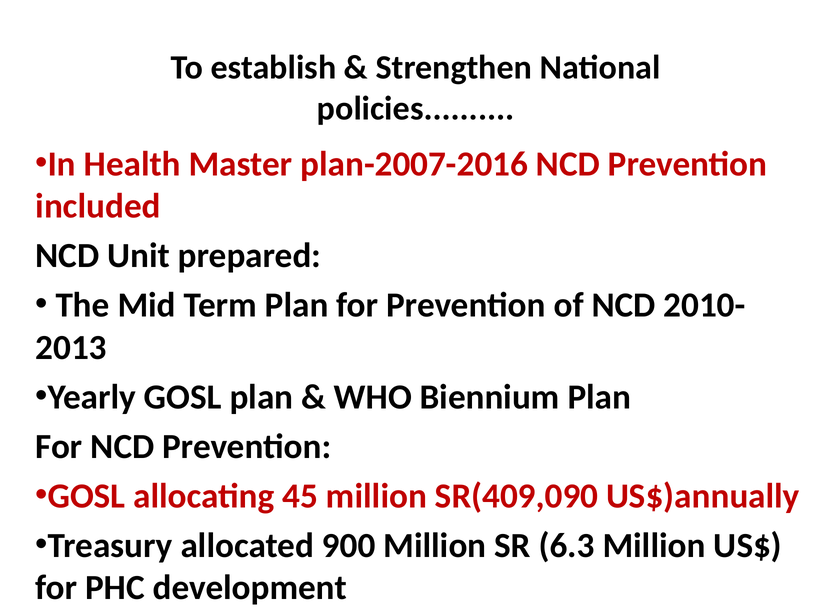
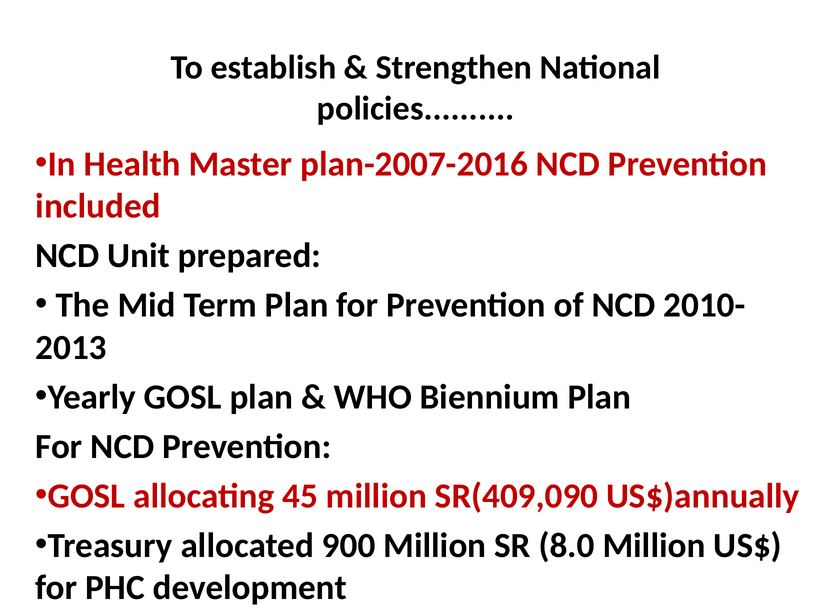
6.3: 6.3 -> 8.0 (567, 546)
